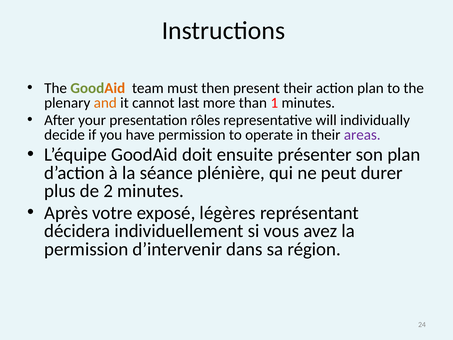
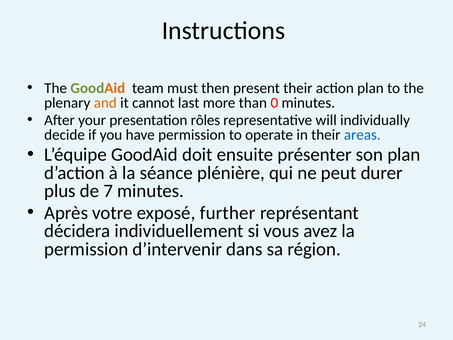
1: 1 -> 0 (274, 103)
areas colour: purple -> blue (362, 135)
2: 2 -> 7 (108, 191)
légères: légères -> further (228, 213)
